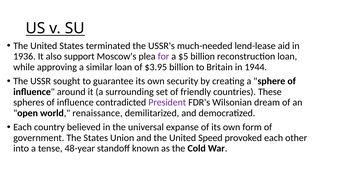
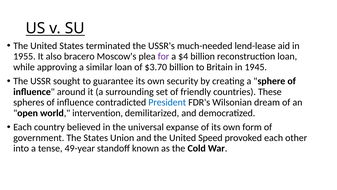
1936: 1936 -> 1955 (24, 56)
support: support -> bracero (79, 56)
$5: $5 -> $4 (183, 56)
$3.95: $3.95 -> $3.70 (156, 67)
1944: 1944 -> 1945 (256, 67)
President colour: purple -> blue (167, 102)
renaissance: renaissance -> intervention (98, 113)
48-year: 48-year -> 49-year (80, 148)
